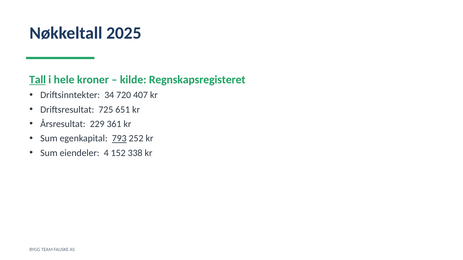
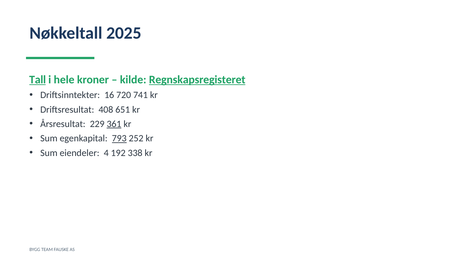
Regnskapsregisteret underline: none -> present (197, 80)
34: 34 -> 16 (109, 95)
407: 407 -> 741 (141, 95)
725: 725 -> 408 (106, 110)
361 underline: none -> present (114, 124)
152: 152 -> 192 (118, 153)
